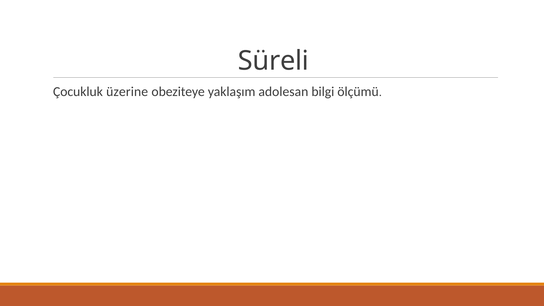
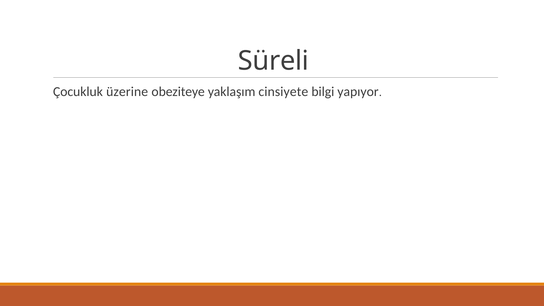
adolesan: adolesan -> cinsiyete (283, 92)
ölçümü: ölçümü -> yapıyor (358, 92)
